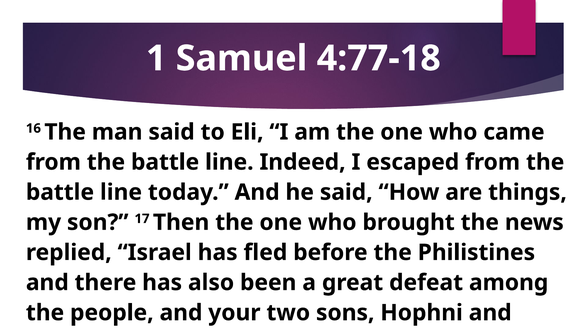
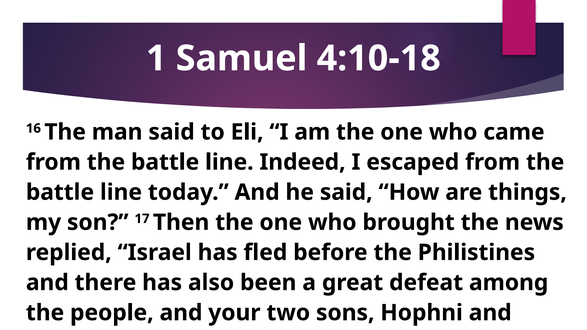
4:77-18: 4:77-18 -> 4:10-18 (379, 58)
